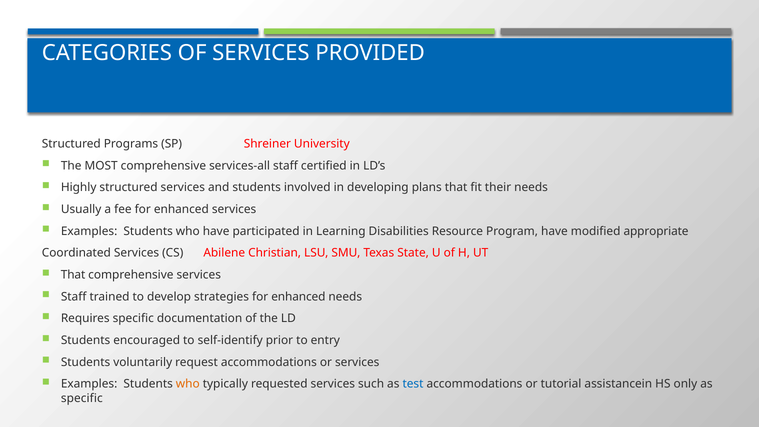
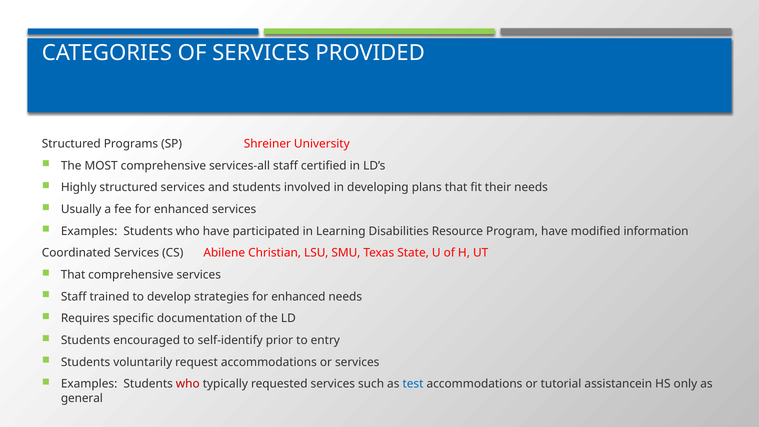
appropriate: appropriate -> information (656, 231)
who colour: orange -> red (188, 384)
specific: specific -> general (82, 398)
